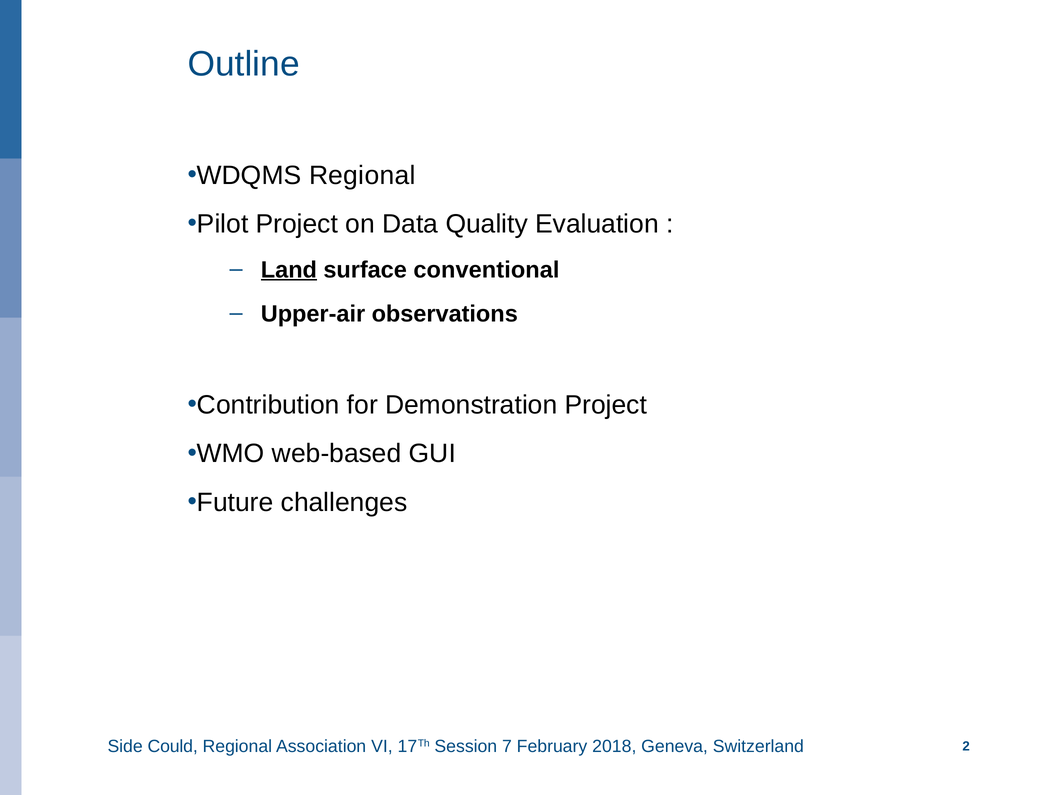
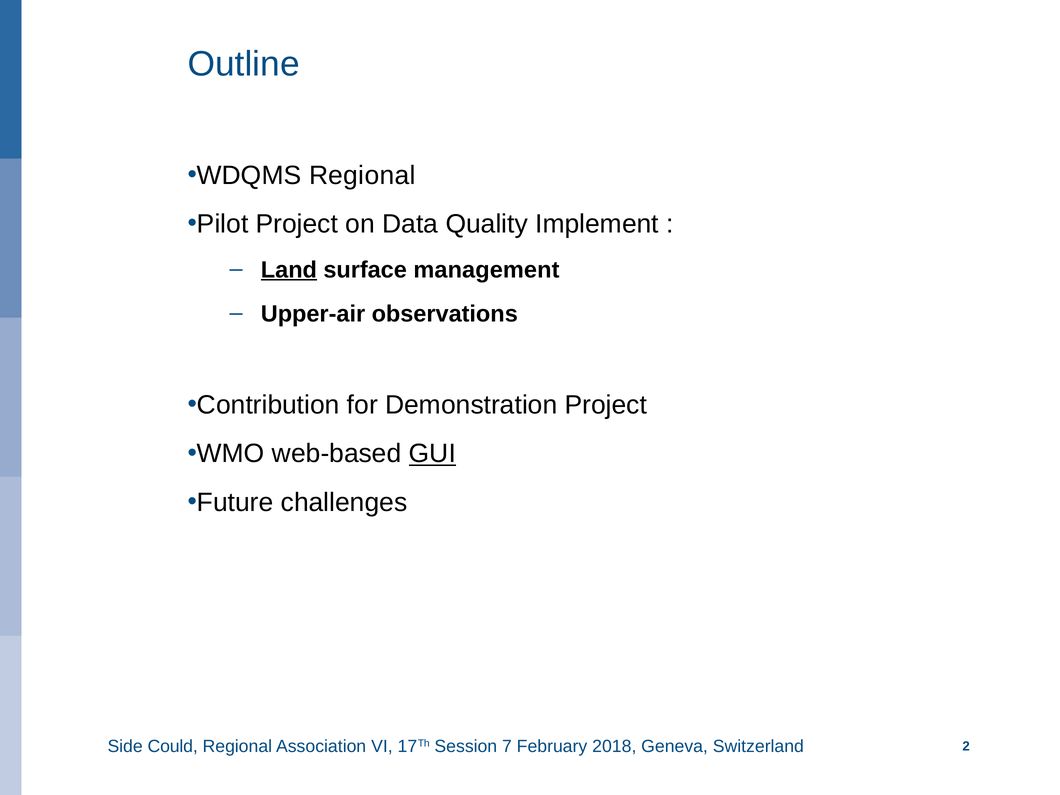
Evaluation: Evaluation -> Implement (597, 224)
conventional: conventional -> management (486, 270)
GUI underline: none -> present (432, 454)
